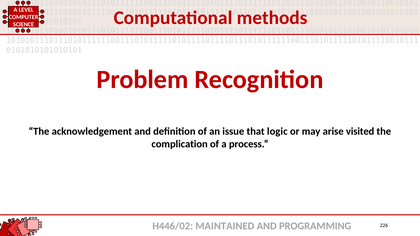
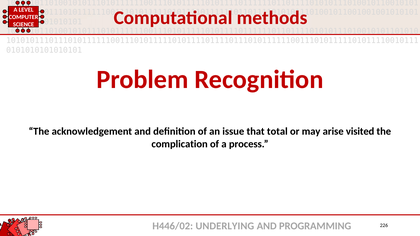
logic: logic -> total (277, 132)
MAINTAINED: MAINTAINED -> UNDERLYING (225, 226)
